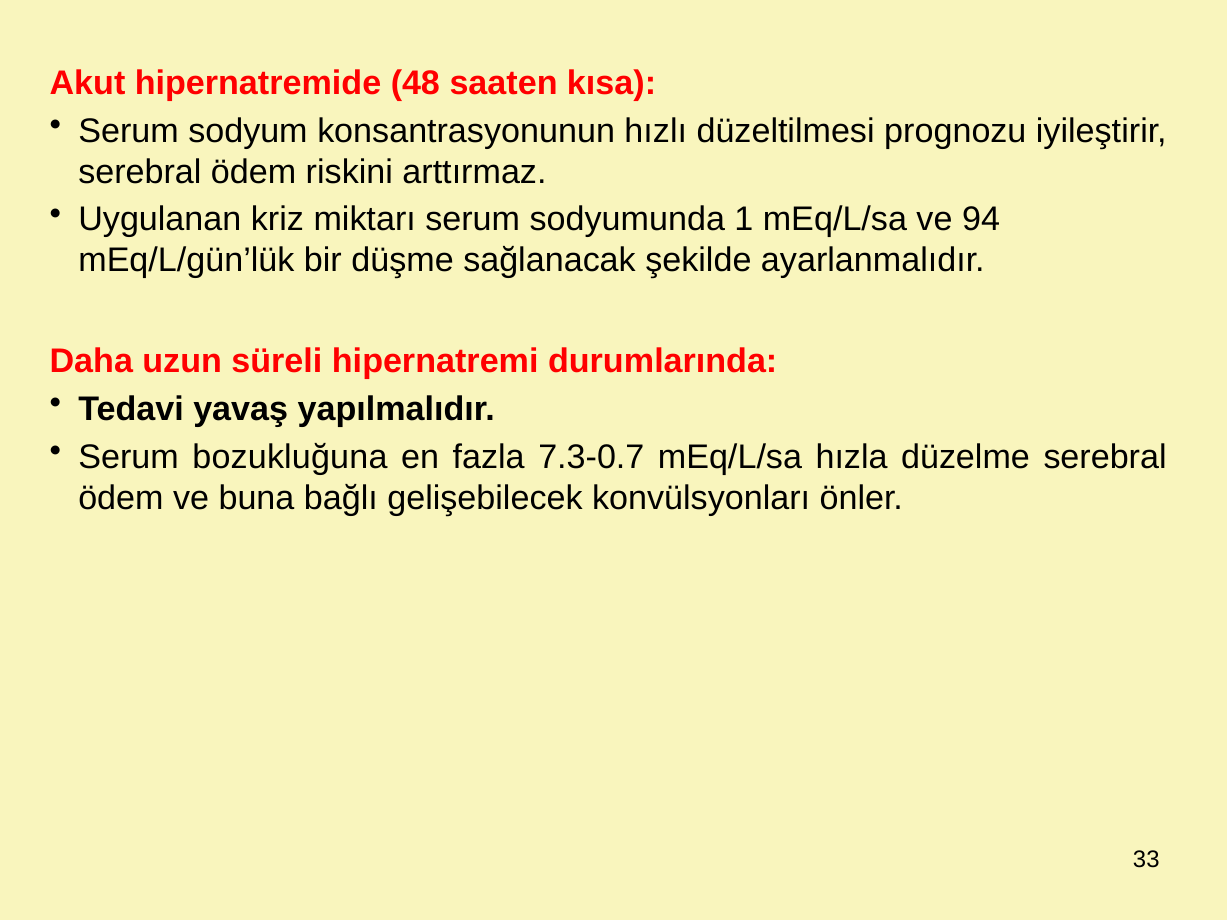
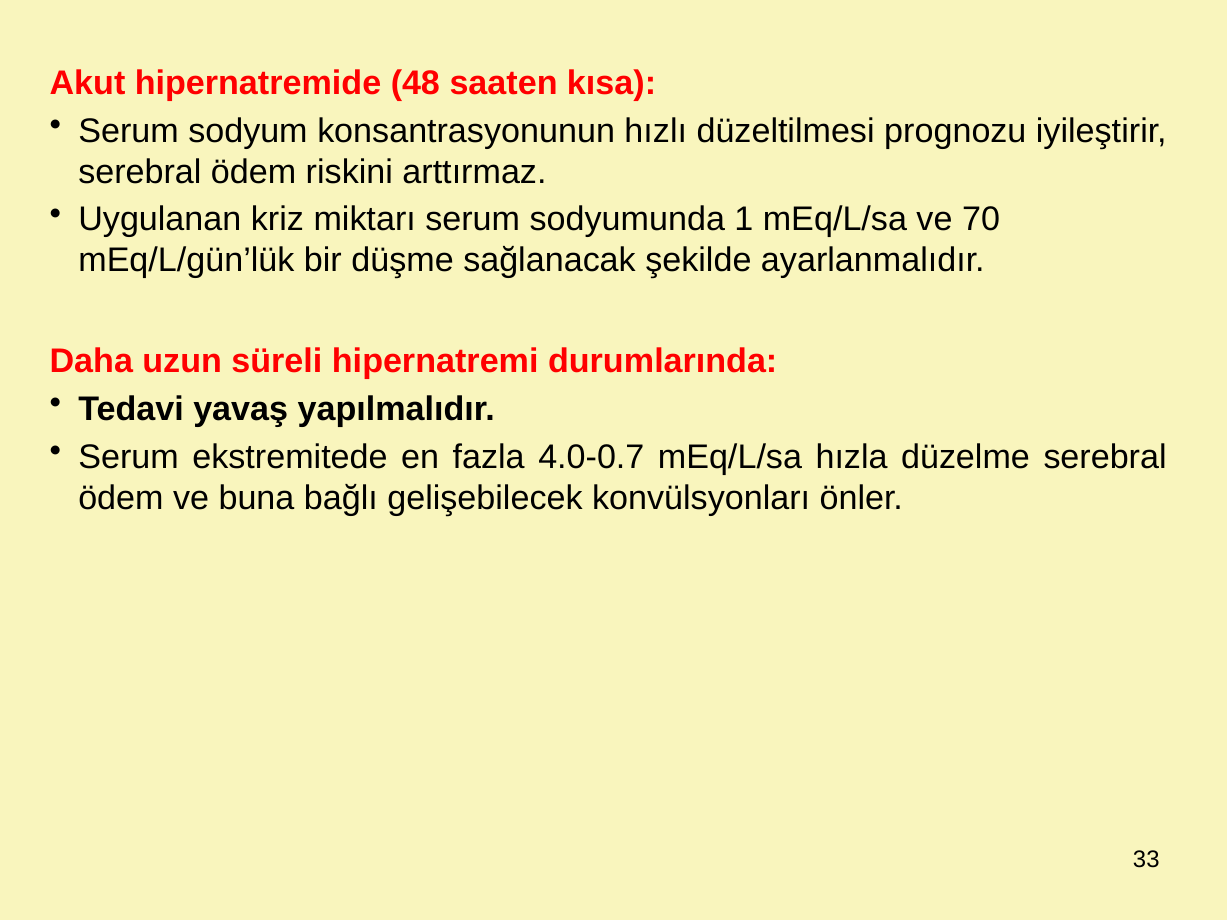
94: 94 -> 70 (981, 220)
bozukluğuna: bozukluğuna -> ekstremitede (290, 457)
7.3-0.7: 7.3-0.7 -> 4.0-0.7 (591, 457)
